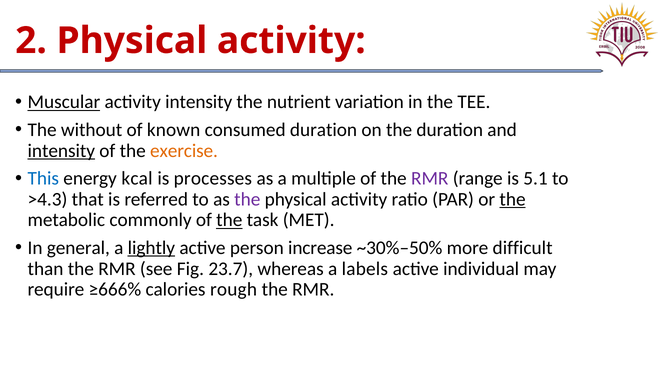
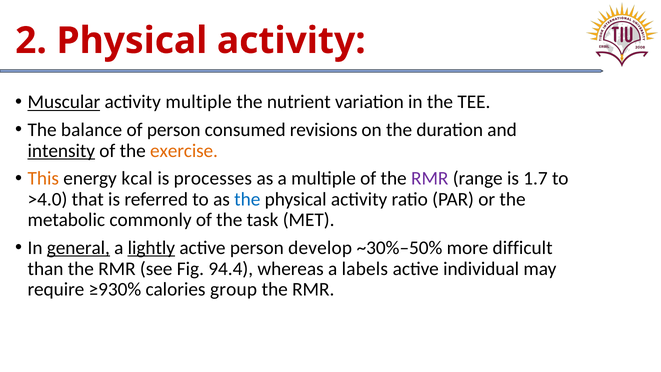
activity intensity: intensity -> multiple (199, 102)
without: without -> balance (92, 130)
of known: known -> person (174, 130)
consumed duration: duration -> revisions (324, 130)
This colour: blue -> orange (43, 178)
5.1: 5.1 -> 1.7 (536, 178)
>4.3: >4.3 -> >4.0 (47, 199)
the colour: purple -> blue (247, 199)
the underline: present -> none (513, 199)
the underline: present -> none (229, 220)
general underline: none -> present (78, 248)
increase: increase -> develop (320, 248)
23.7: 23.7 -> 94.4 (231, 269)
≥666%: ≥666% -> ≥930% (115, 289)
rough: rough -> group (234, 289)
